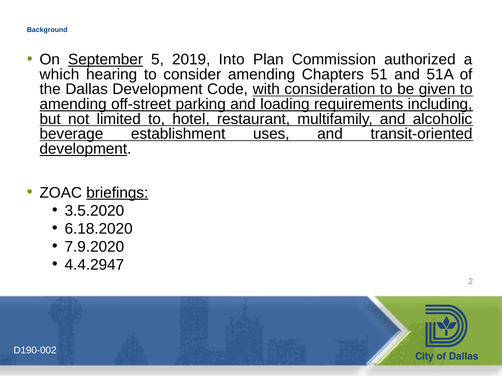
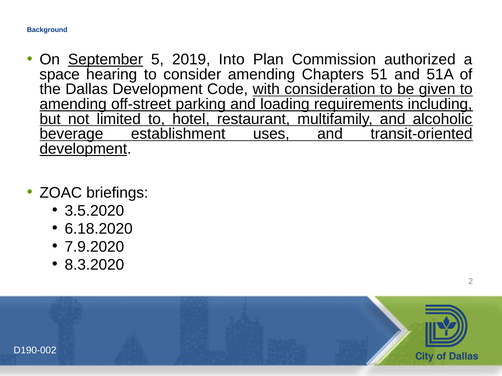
which: which -> space (60, 74)
briefings underline: present -> none (117, 193)
4.4.2947: 4.4.2947 -> 8.3.2020 (94, 265)
